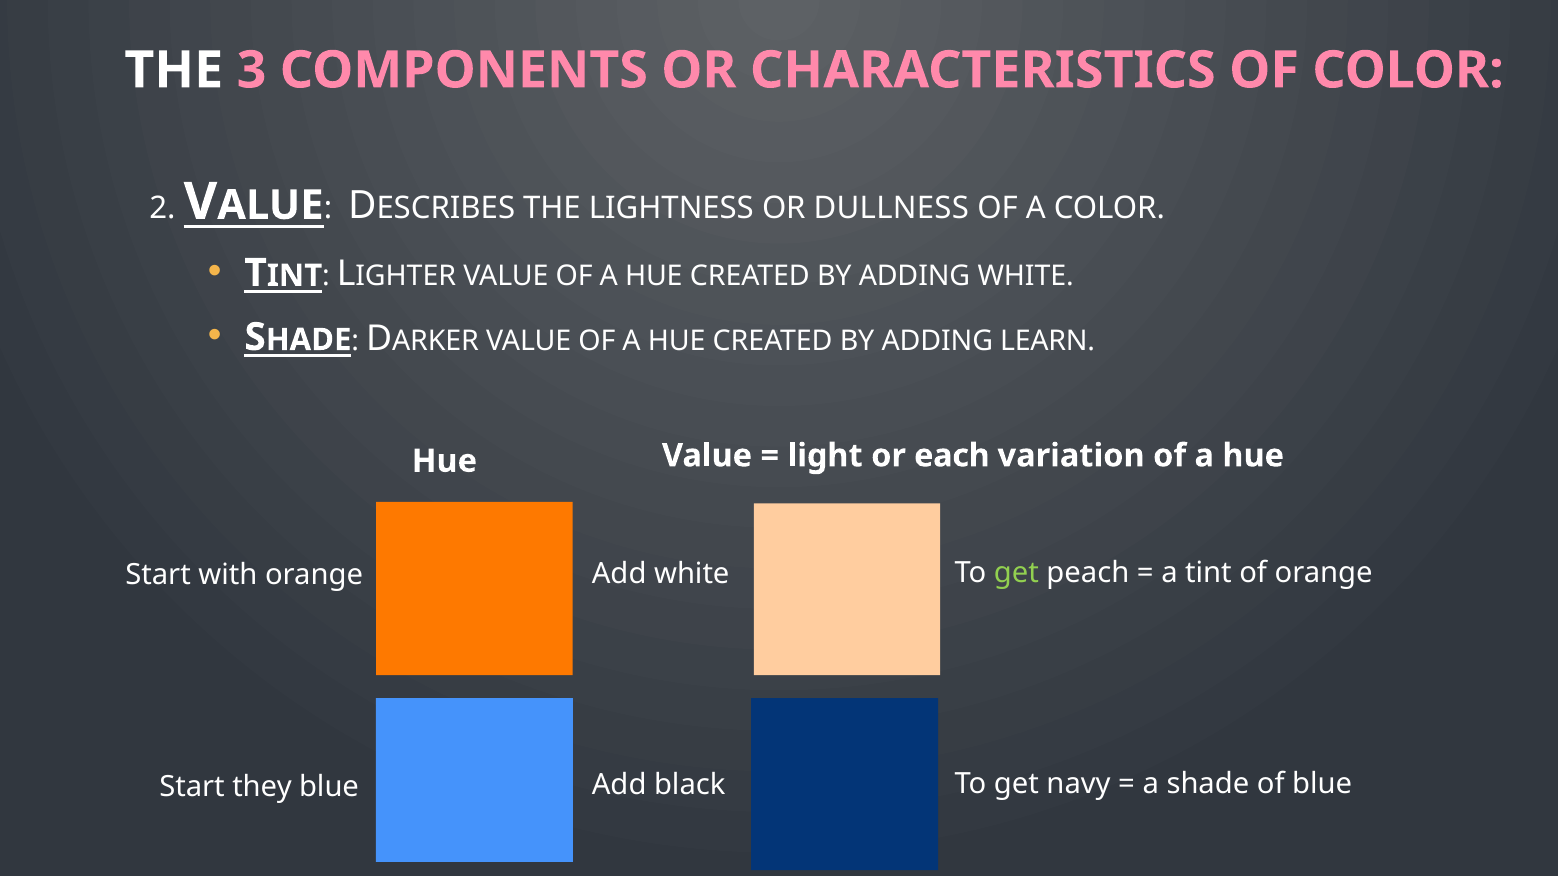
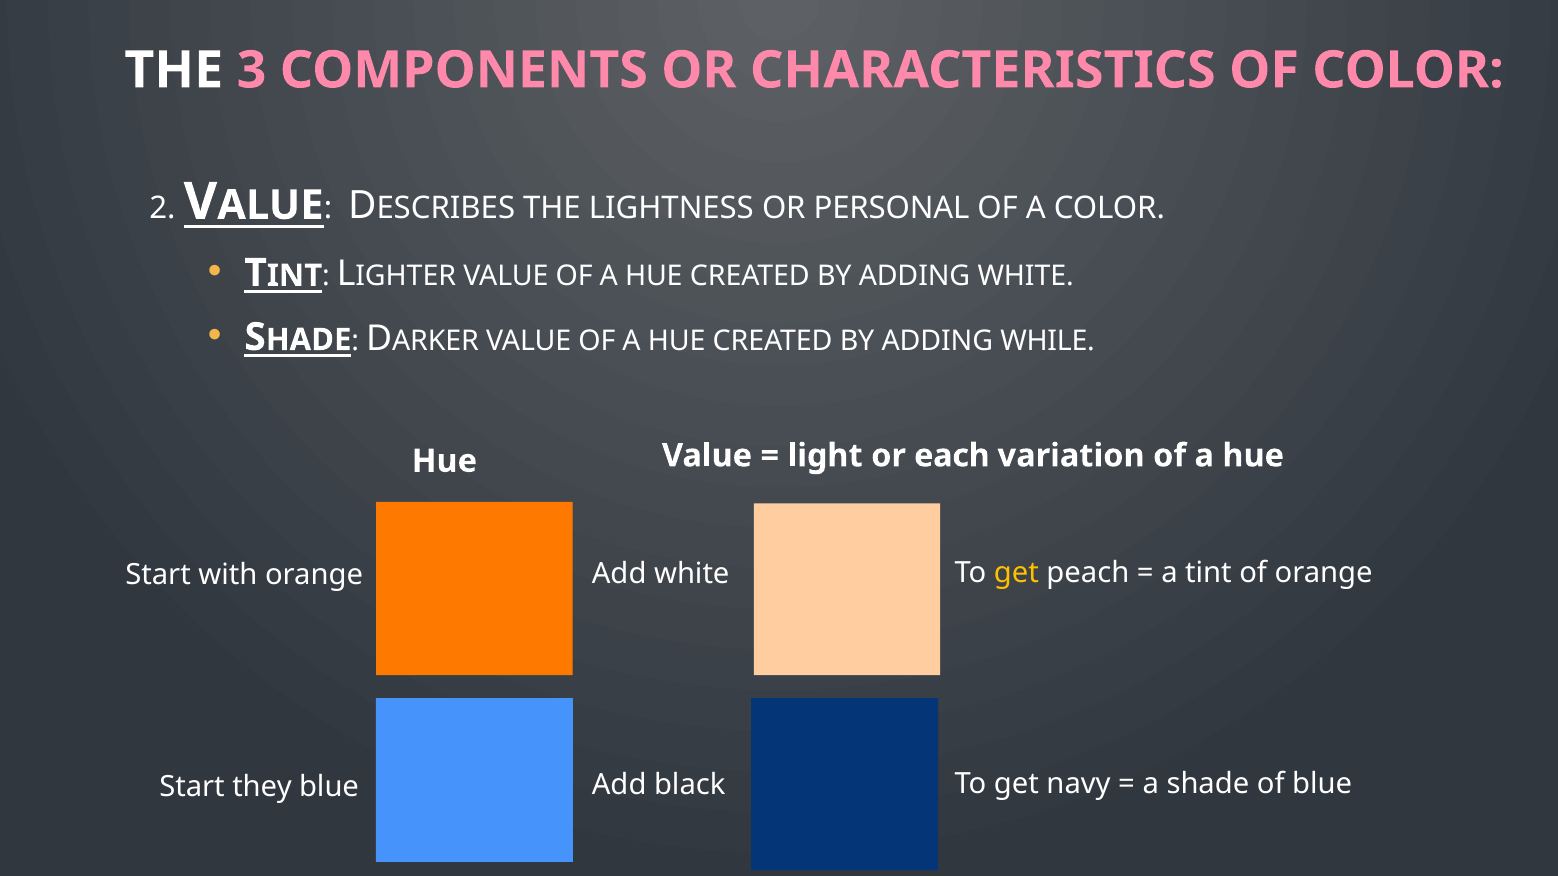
DULLNESS: DULLNESS -> PERSONAL (892, 209)
LEARN: LEARN -> WHILE (1048, 341)
get colour: light green -> yellow (1016, 573)
